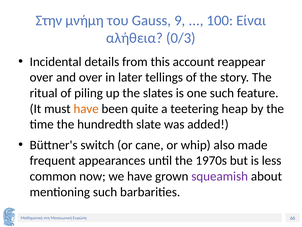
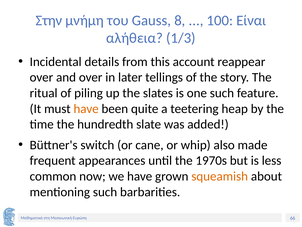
9: 9 -> 8 (180, 20)
0/3: 0/3 -> 1/3 (181, 38)
squeamish colour: purple -> orange (220, 176)
